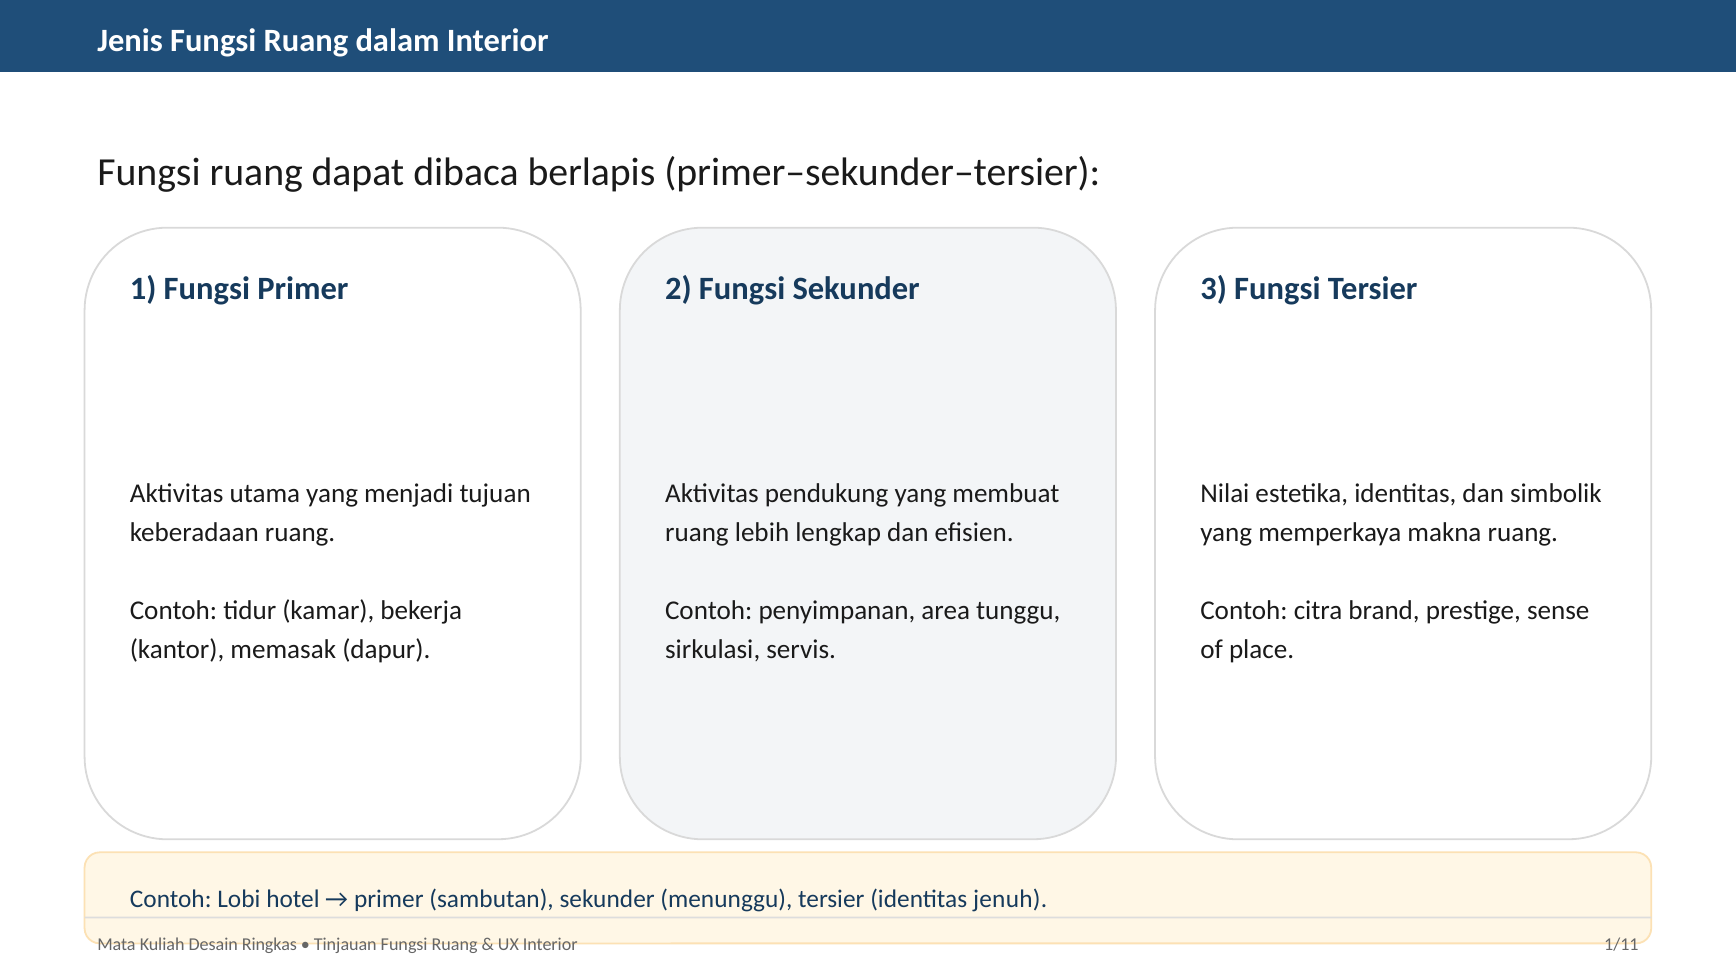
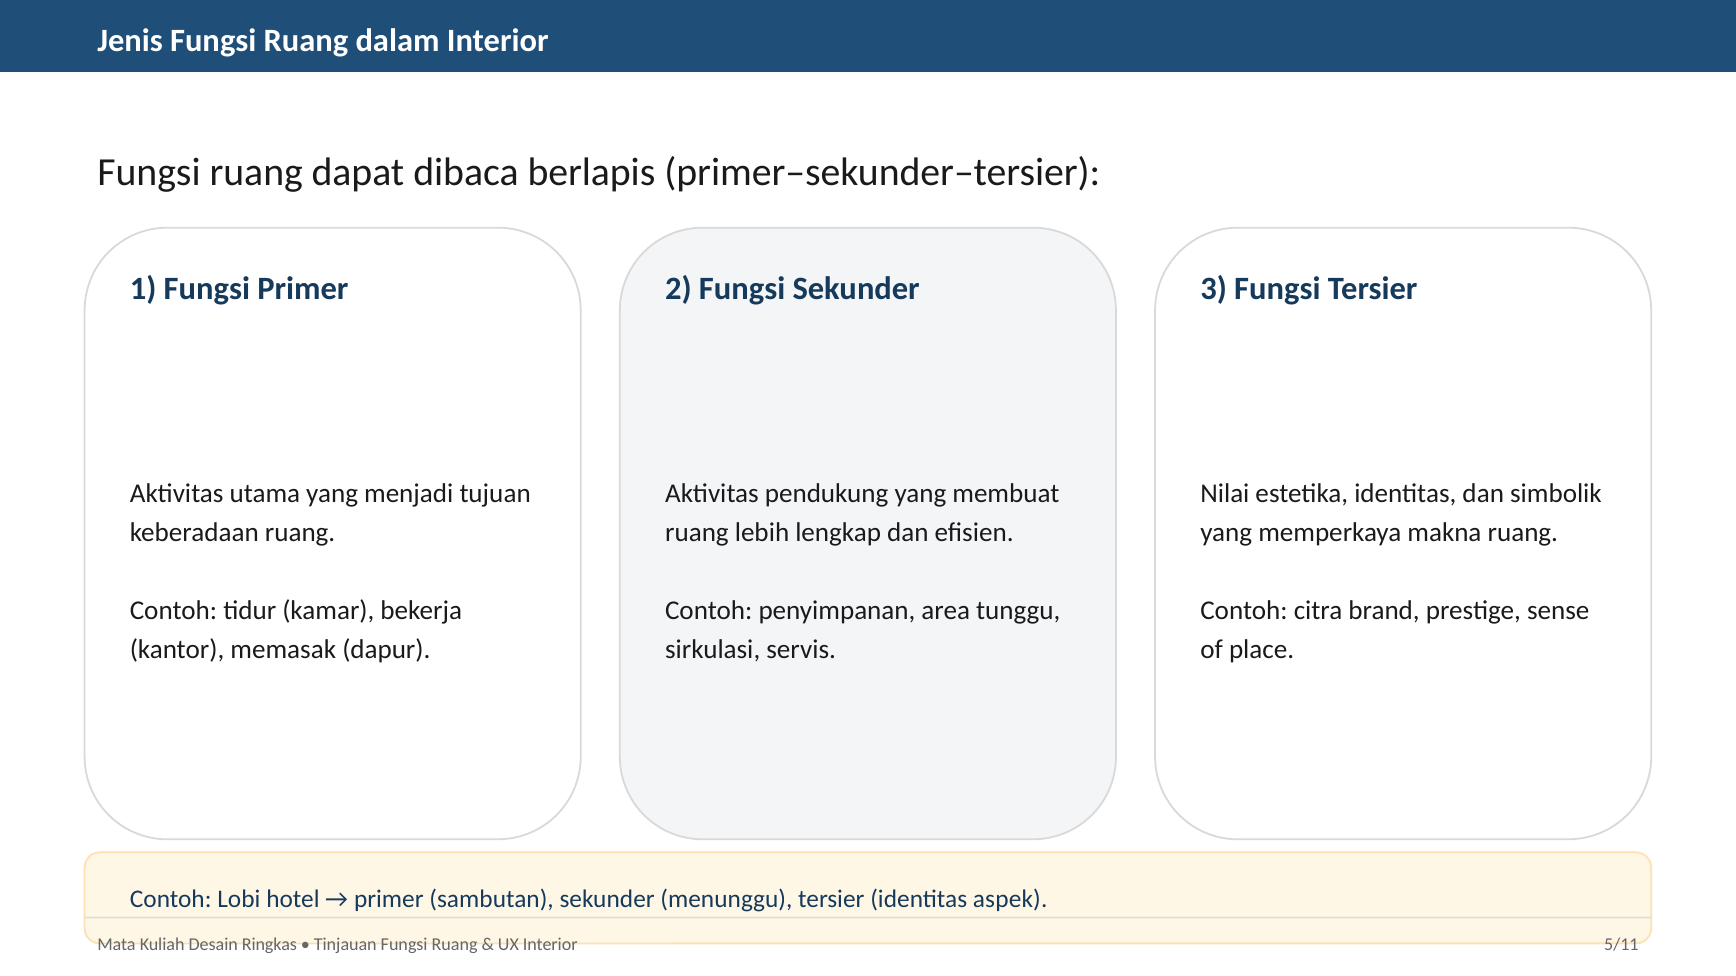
jenuh: jenuh -> aspek (1010, 900)
1/11: 1/11 -> 5/11 (1621, 945)
